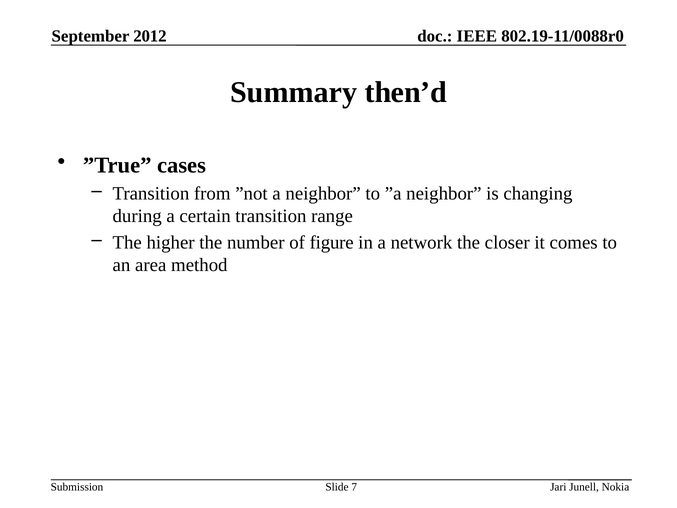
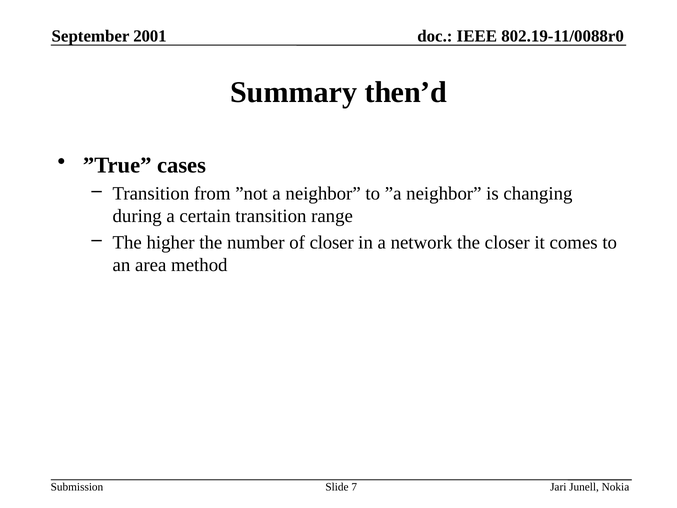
2012: 2012 -> 2001 (150, 36)
of figure: figure -> closer (332, 242)
